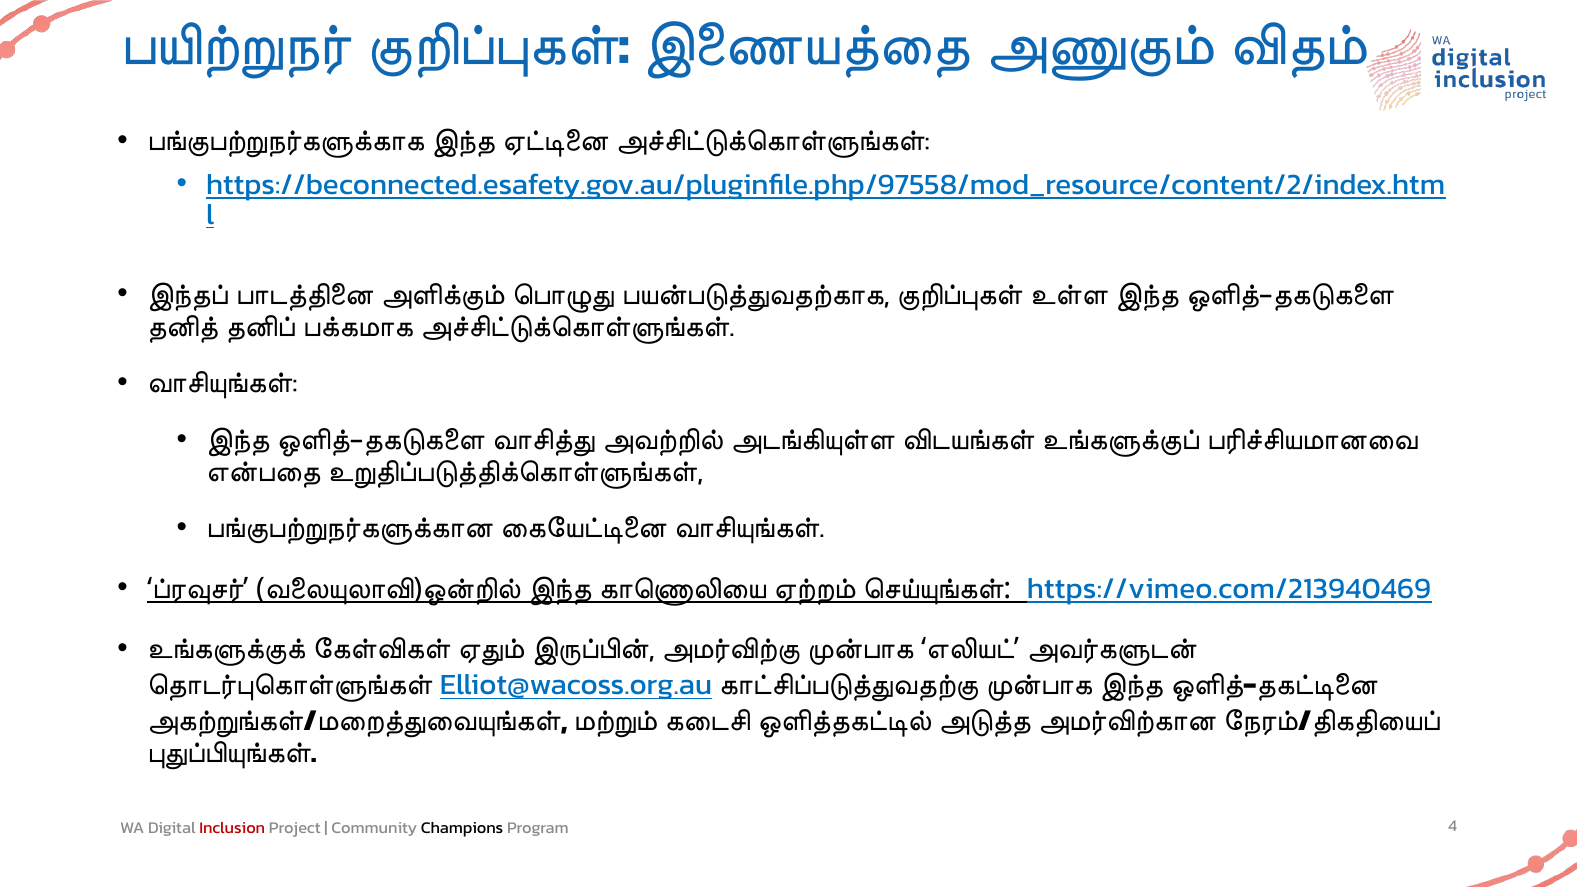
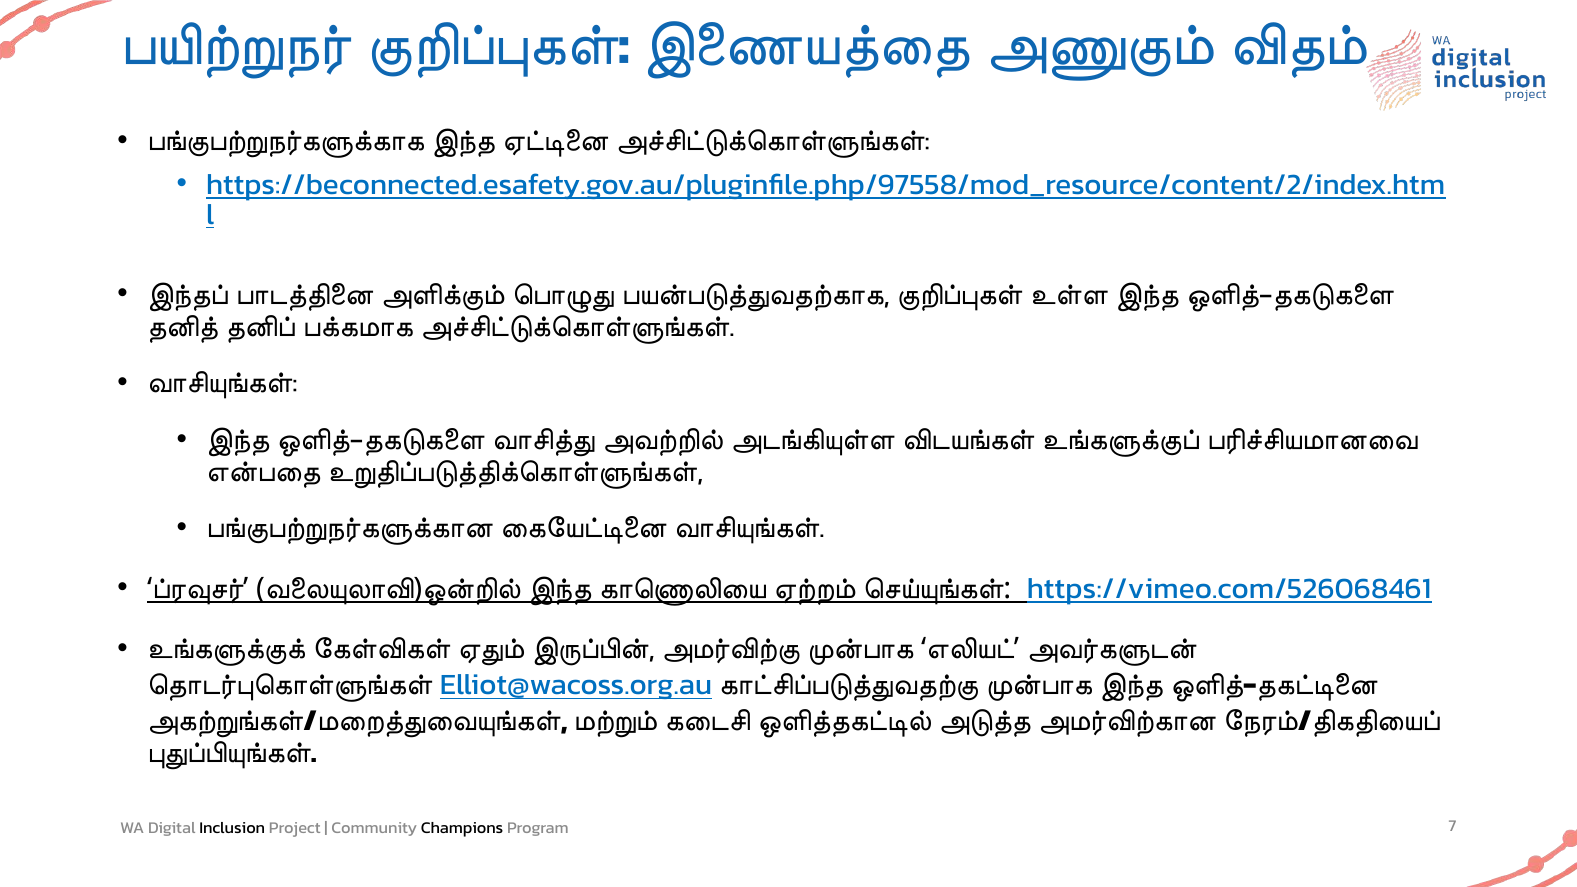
https://vimeo.com/213940469: https://vimeo.com/213940469 -> https://vimeo.com/526068461 (1229, 589)
Inclusion colour: red -> black (232, 828)
4: 4 -> 7 (1453, 826)
